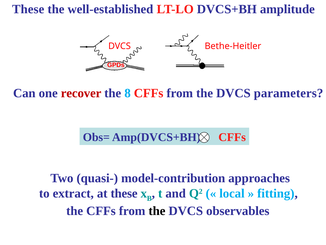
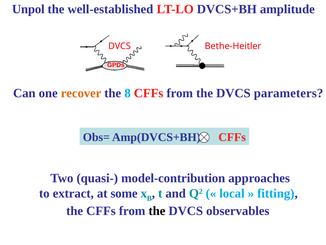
These: These -> Unpol (28, 9)
recover colour: red -> orange (81, 93)
at these: these -> some (124, 193)
